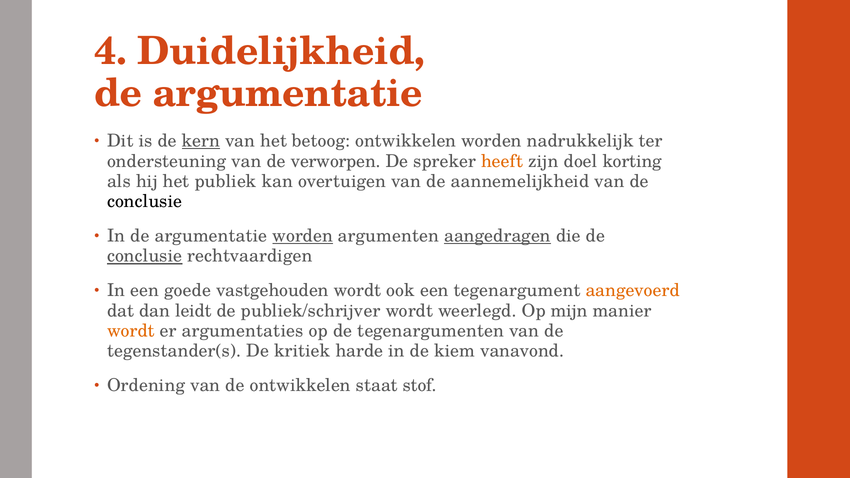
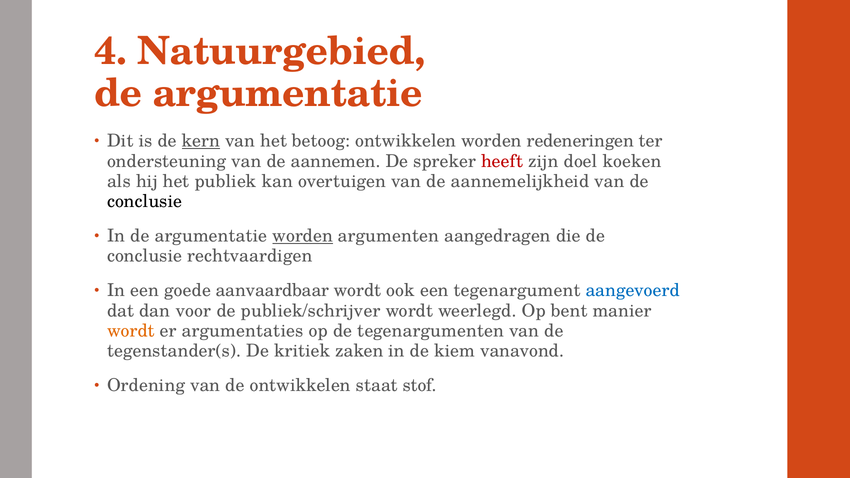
Duidelijkheid: Duidelijkheid -> Natuurgebied (281, 51)
nadrukkelijk: nadrukkelijk -> redeneringen (580, 141)
verworpen: verworpen -> aannemen (336, 161)
heeft colour: orange -> red (502, 161)
korting: korting -> koeken (632, 161)
aangedragen underline: present -> none (497, 236)
conclusie underline: present -> none (145, 256)
vastgehouden: vastgehouden -> aanvaardbaar (272, 291)
aangevoerd colour: orange -> blue (633, 291)
leidt: leidt -> voor (193, 311)
mijn: mijn -> bent (569, 311)
harde: harde -> zaken (359, 351)
